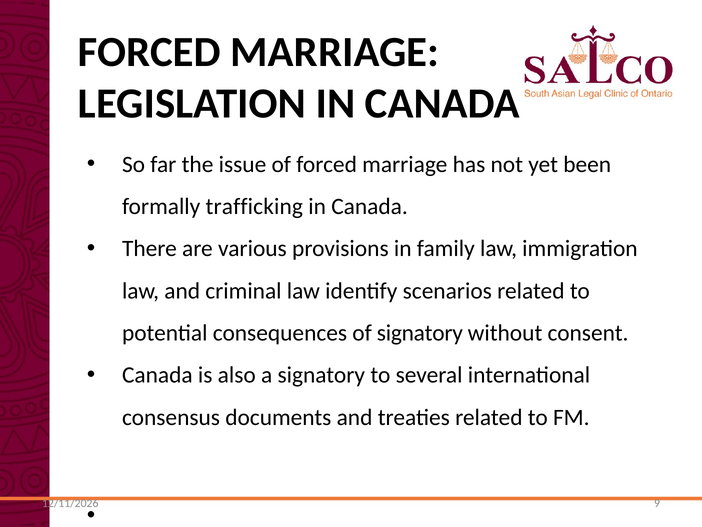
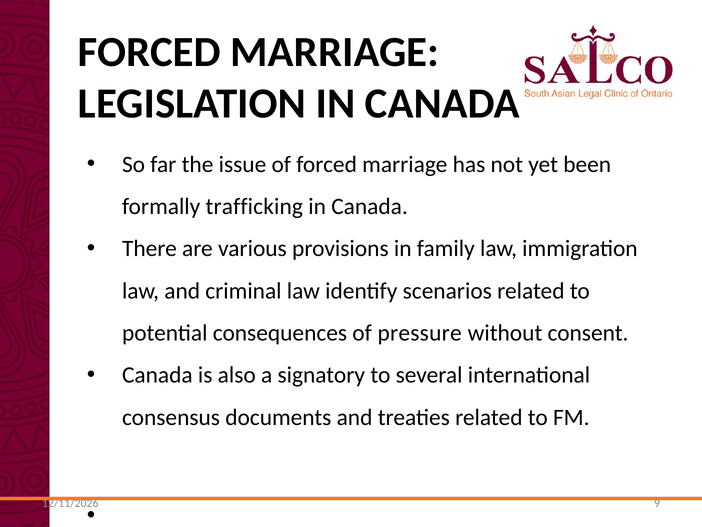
of signatory: signatory -> pressure (420, 333)
